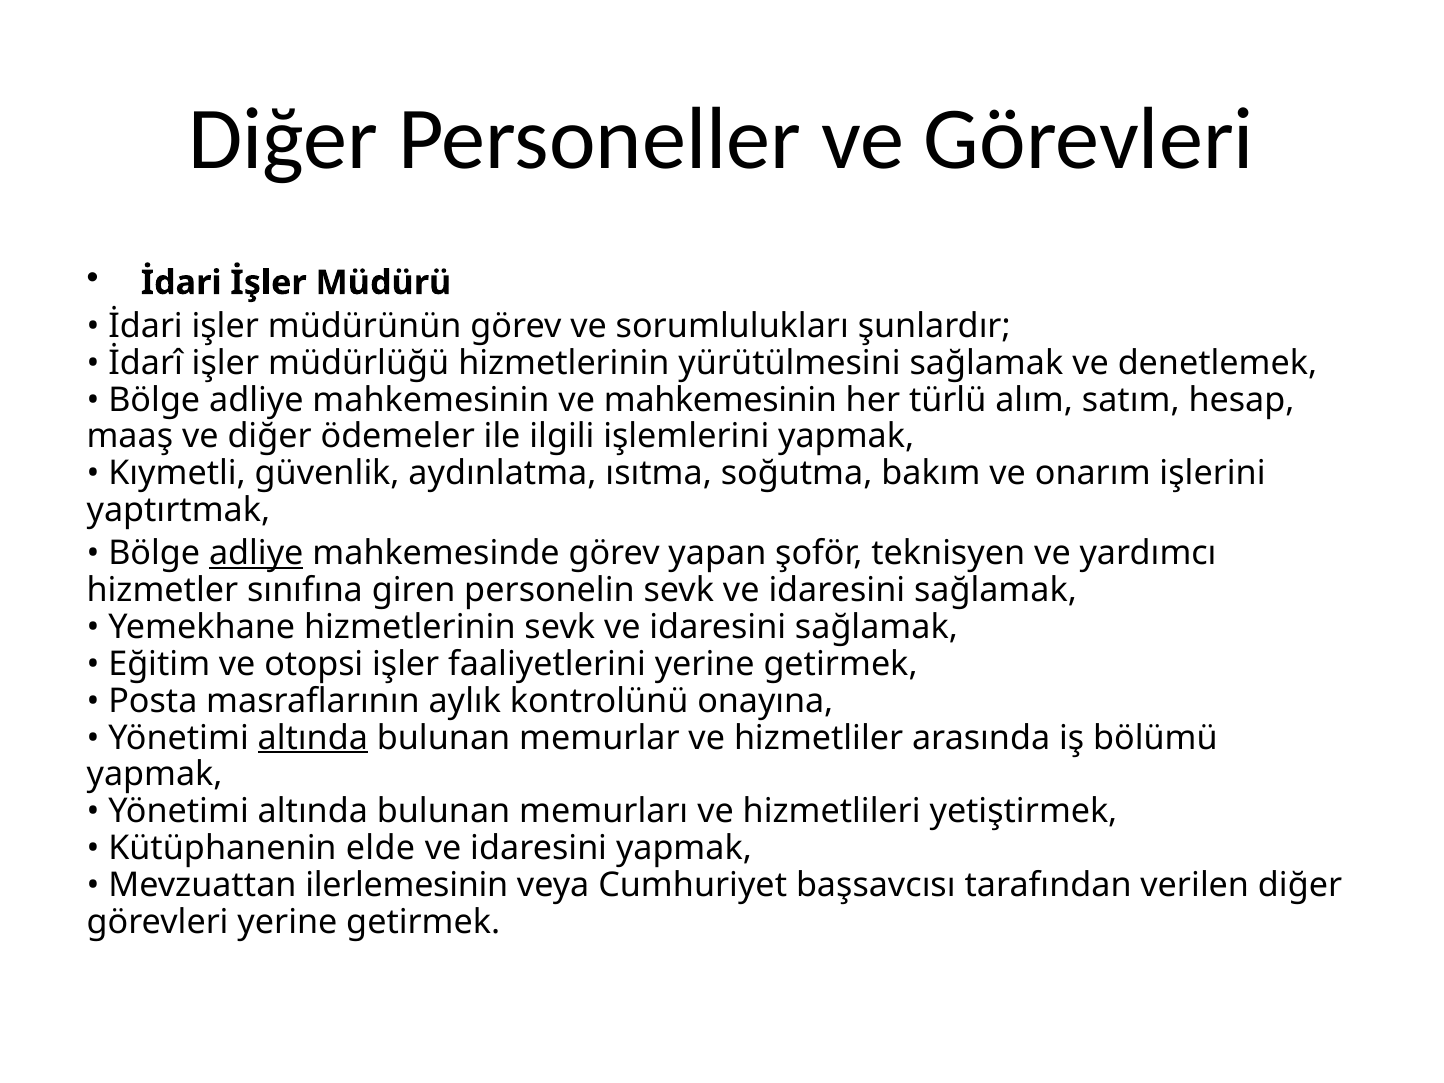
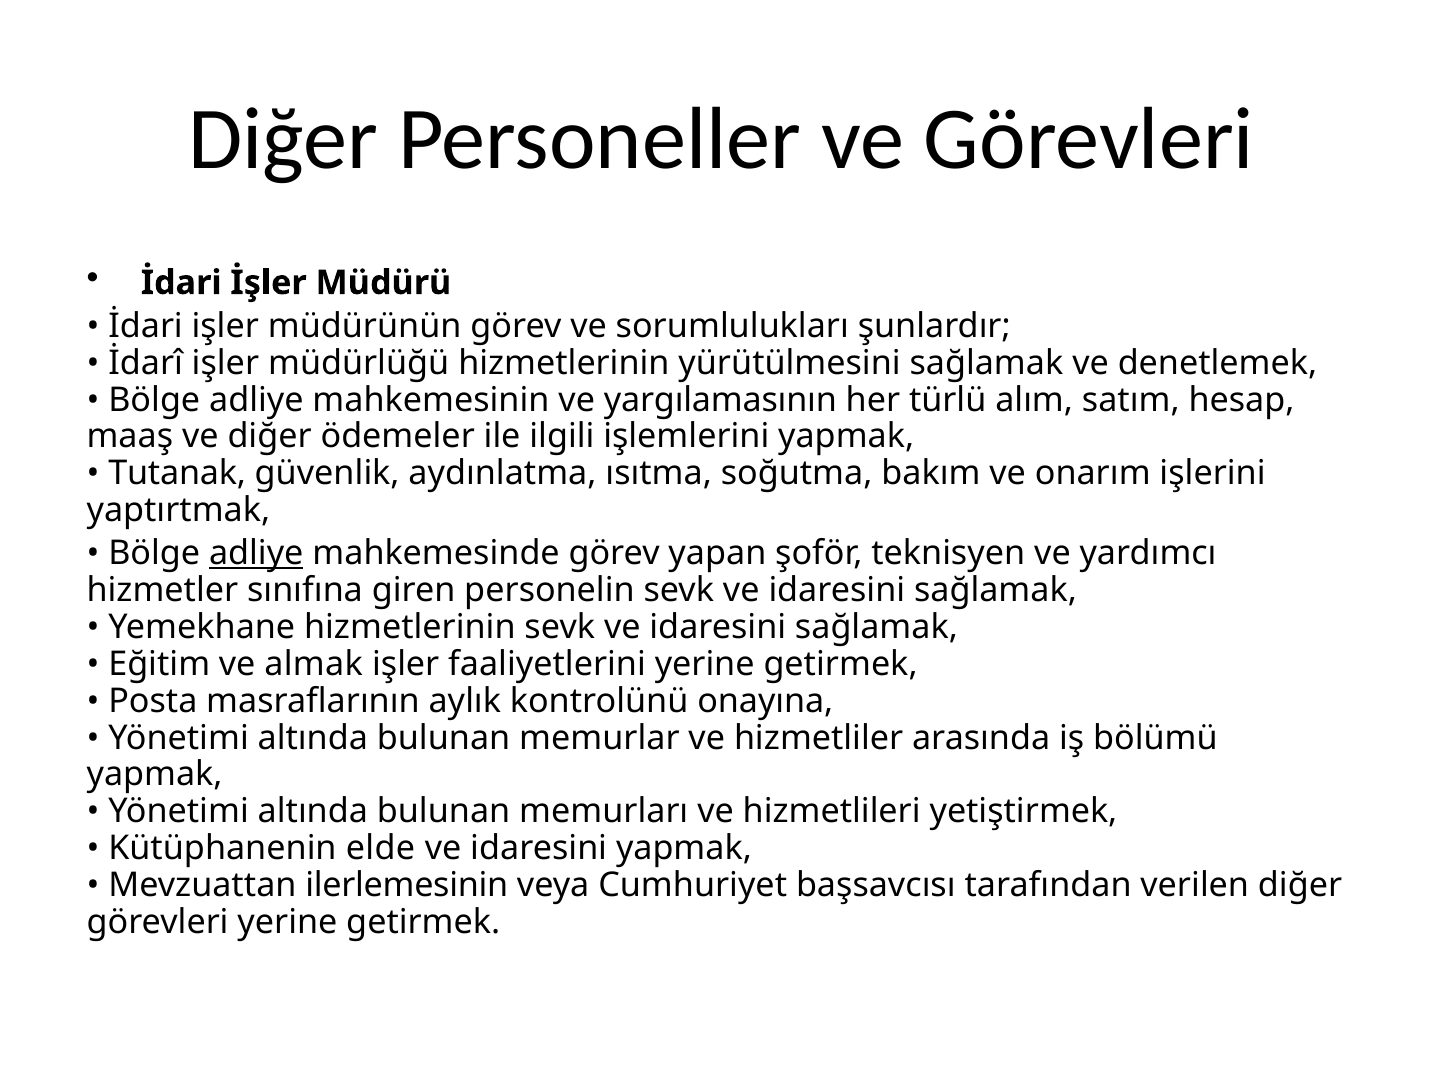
ve mahkemesinin: mahkemesinin -> yargılamasının (720, 400)
Kıymetli: Kıymetli -> Tutanak (177, 473)
otopsi: otopsi -> almak (314, 664)
altında underline: present -> none (313, 738)
